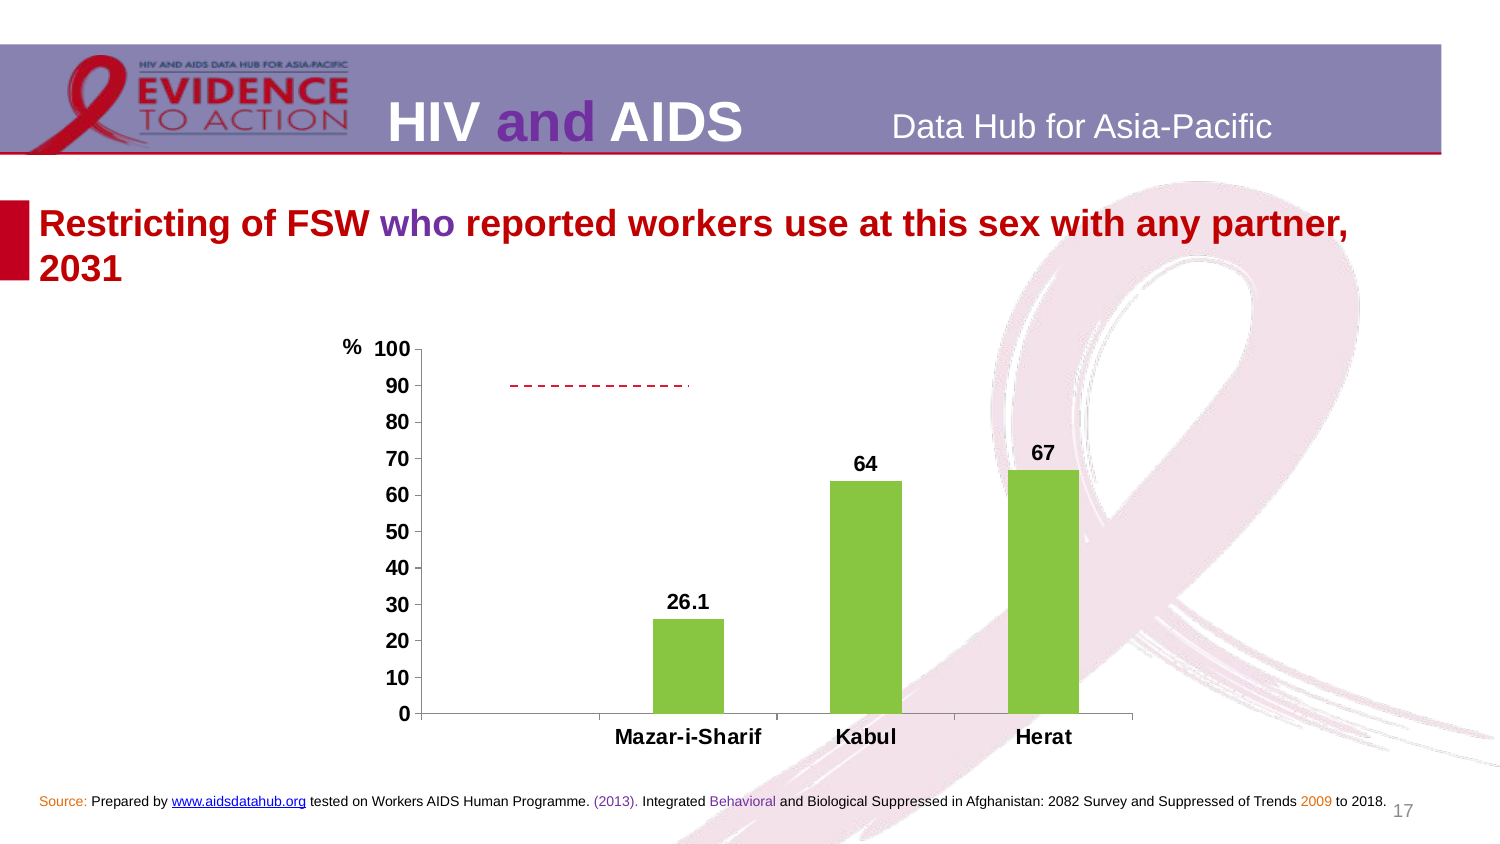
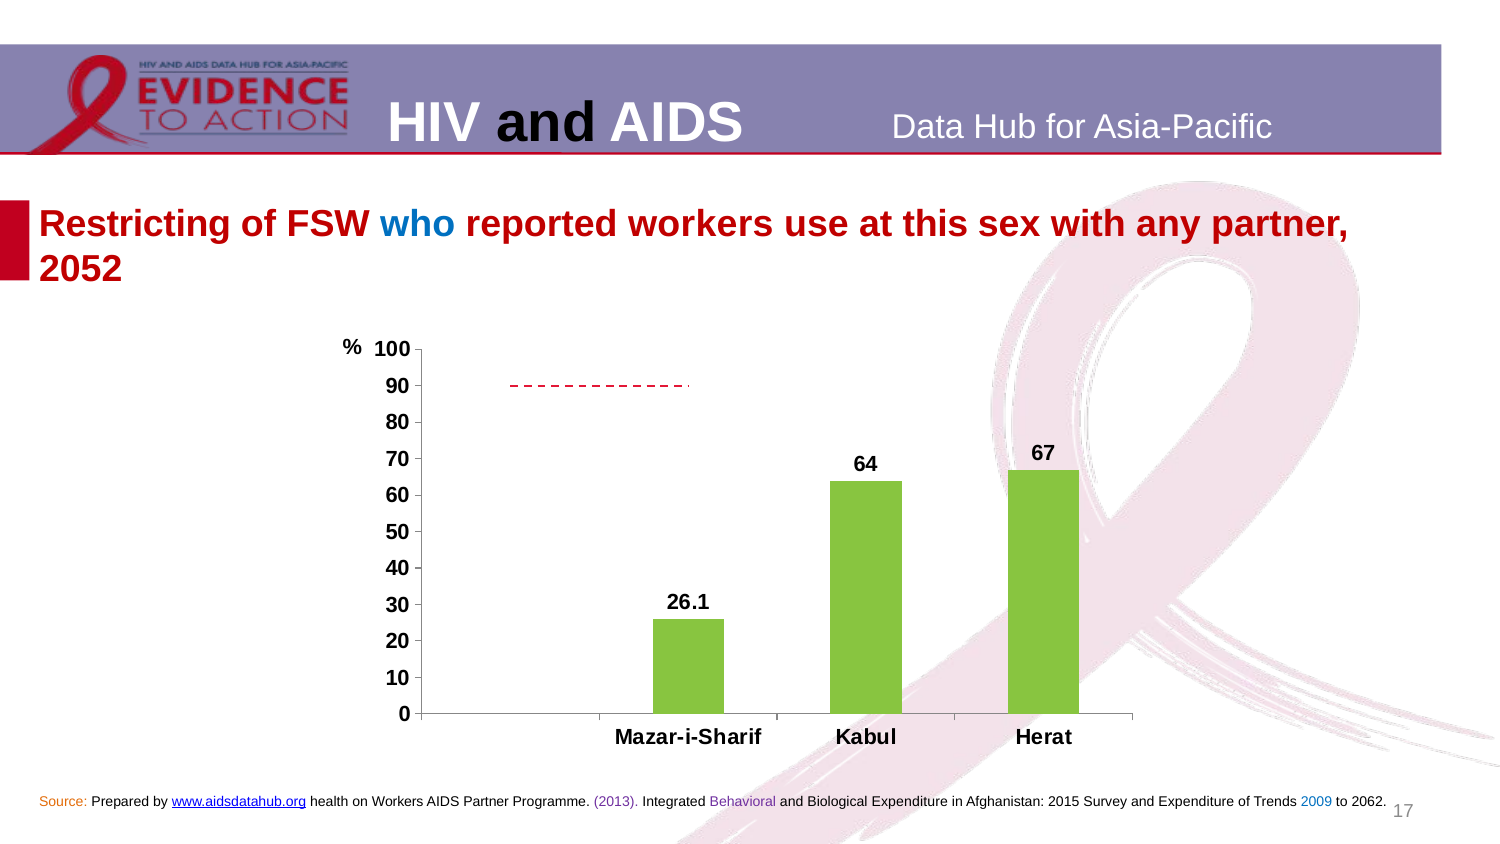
and colour: purple -> black (546, 123)
who colour: purple -> blue (418, 224)
2031: 2031 -> 2052 (81, 269)
tested: tested -> health (329, 801)
AIDS Human: Human -> Partner (486, 801)
Biological Suppressed: Suppressed -> Expenditure (910, 801)
2082: 2082 -> 2015 (1064, 801)
and Suppressed: Suppressed -> Expenditure (1196, 801)
2009 colour: orange -> blue (1316, 801)
2018: 2018 -> 2062 (1369, 801)
